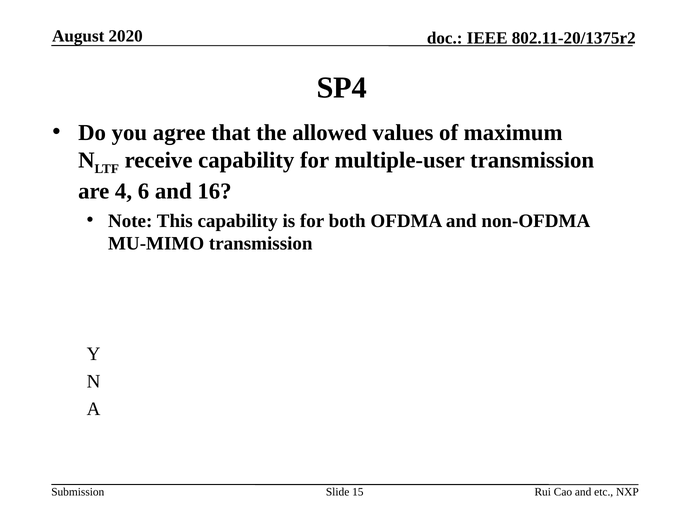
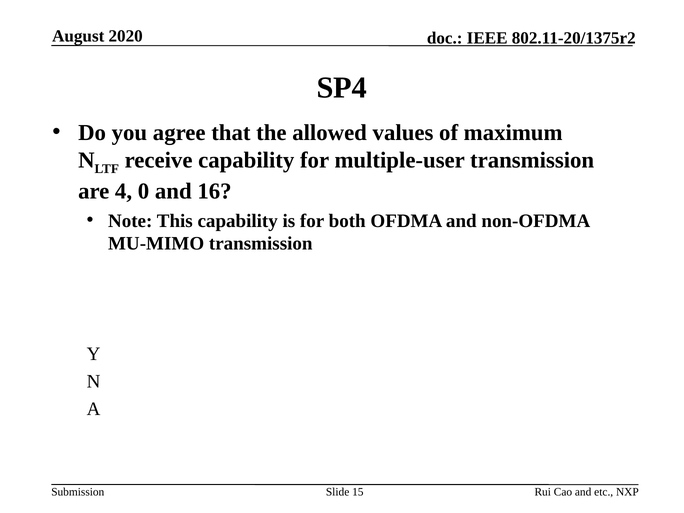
6: 6 -> 0 (143, 191)
